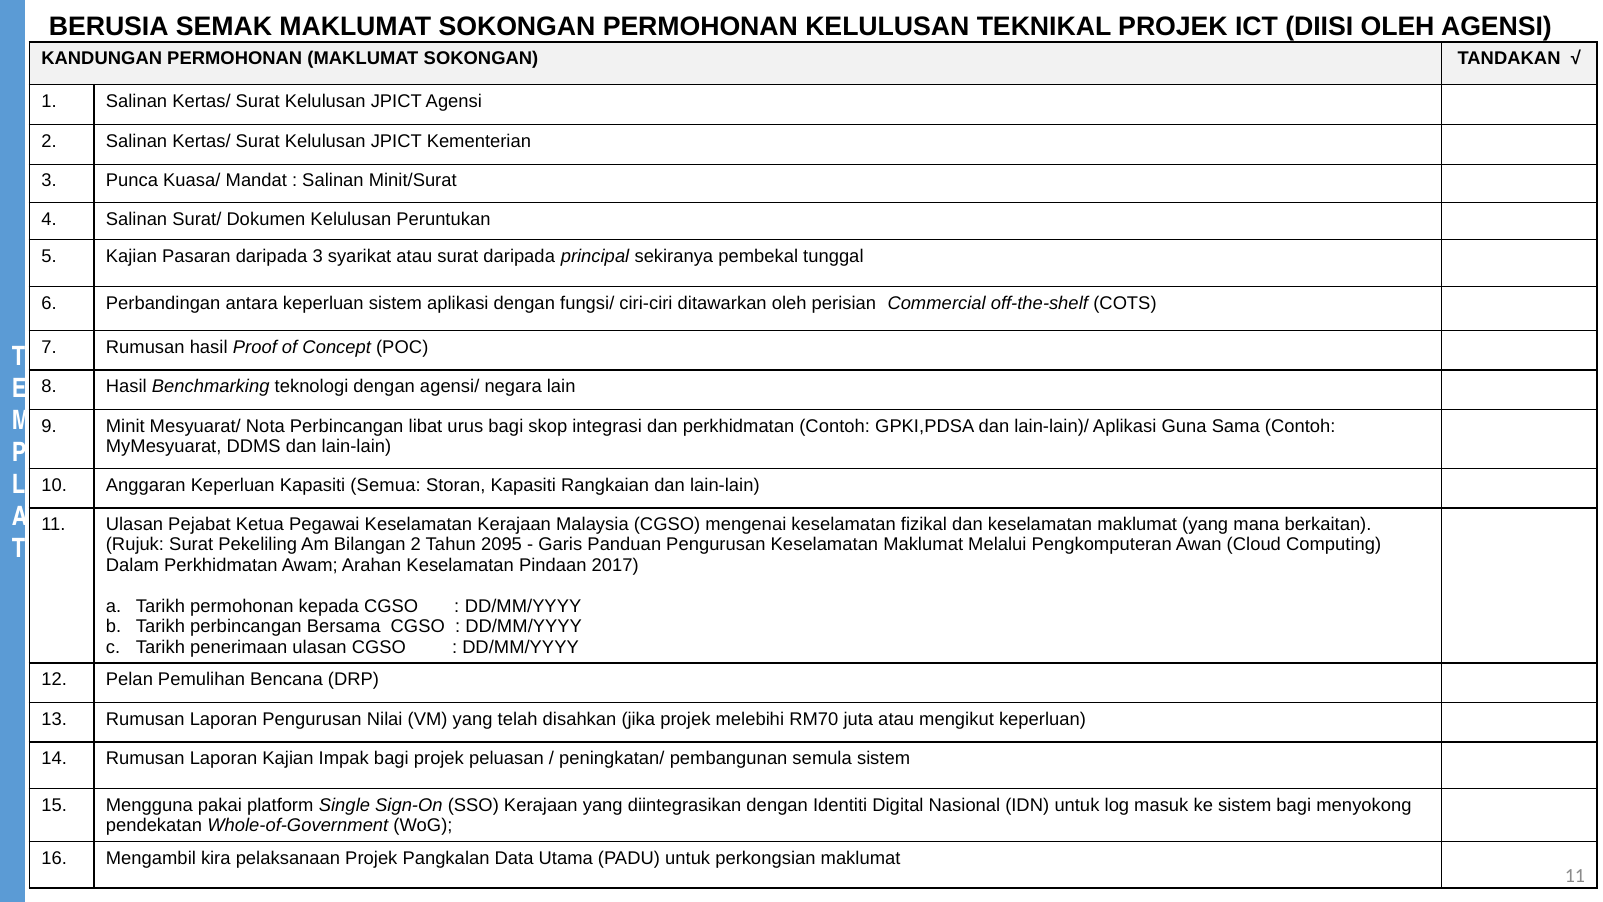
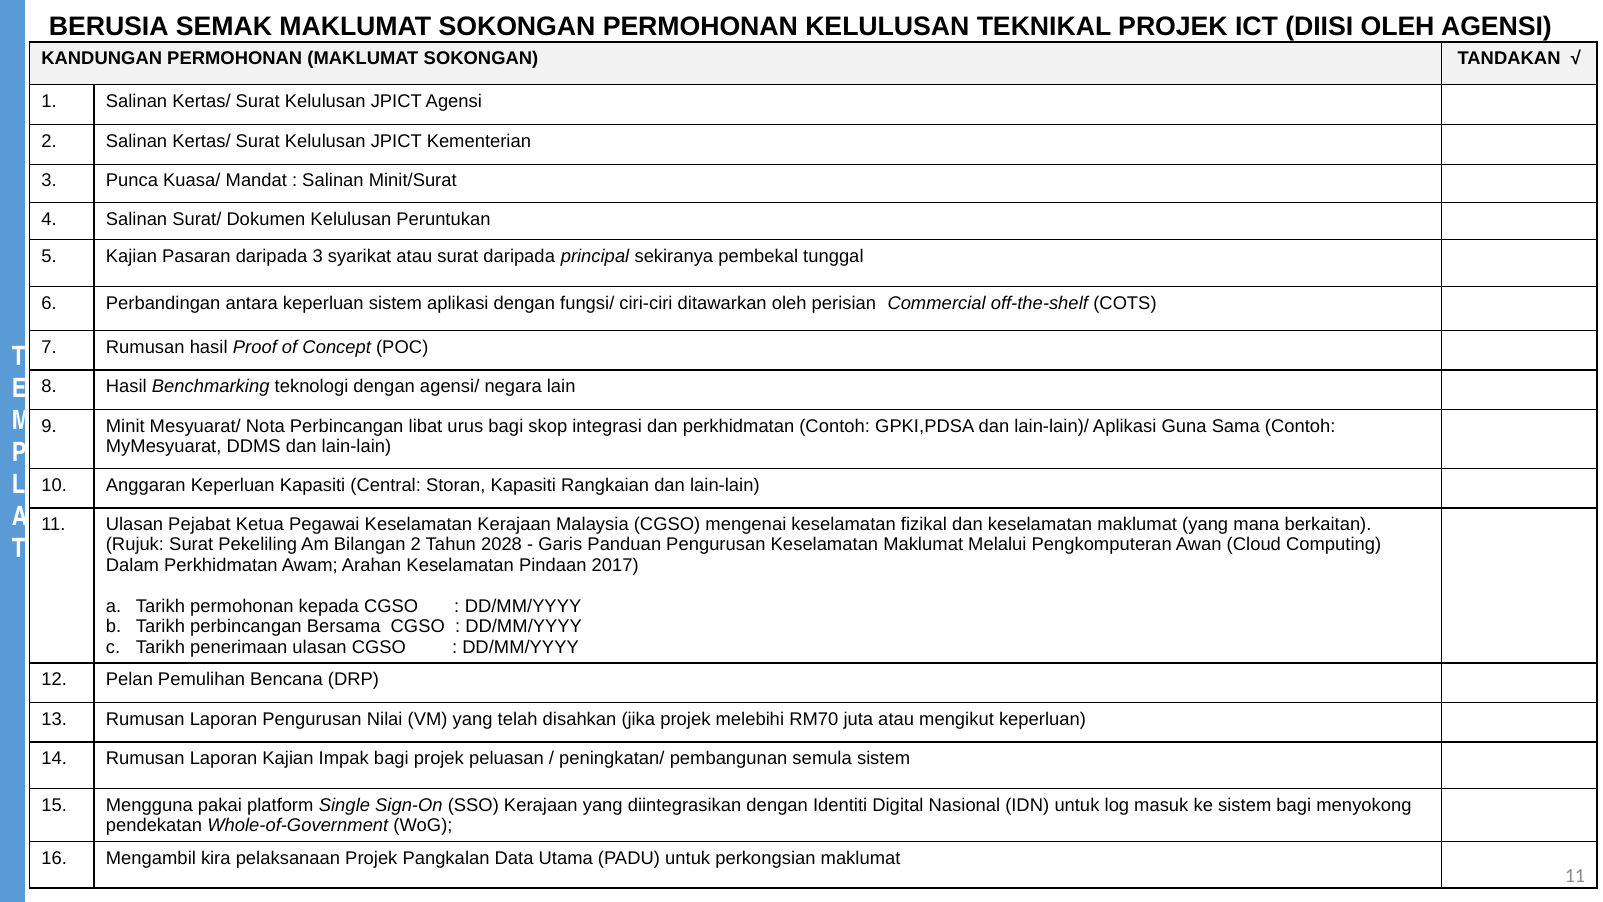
Semua: Semua -> Central (386, 485)
2095: 2095 -> 2028 (502, 545)
